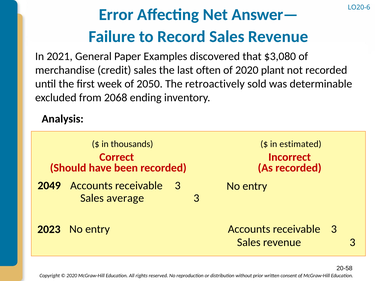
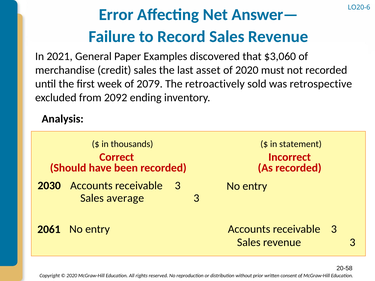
$3,080: $3,080 -> $3,060 (280, 56)
often: often -> asset (208, 70)
plant: plant -> must (273, 70)
2050: 2050 -> 2079 (150, 84)
determinable: determinable -> retrospective (321, 84)
2068: 2068 -> 2092 (116, 98)
estimated: estimated -> statement (300, 144)
2049: 2049 -> 2030 (49, 186)
2023: 2023 -> 2061 (49, 230)
